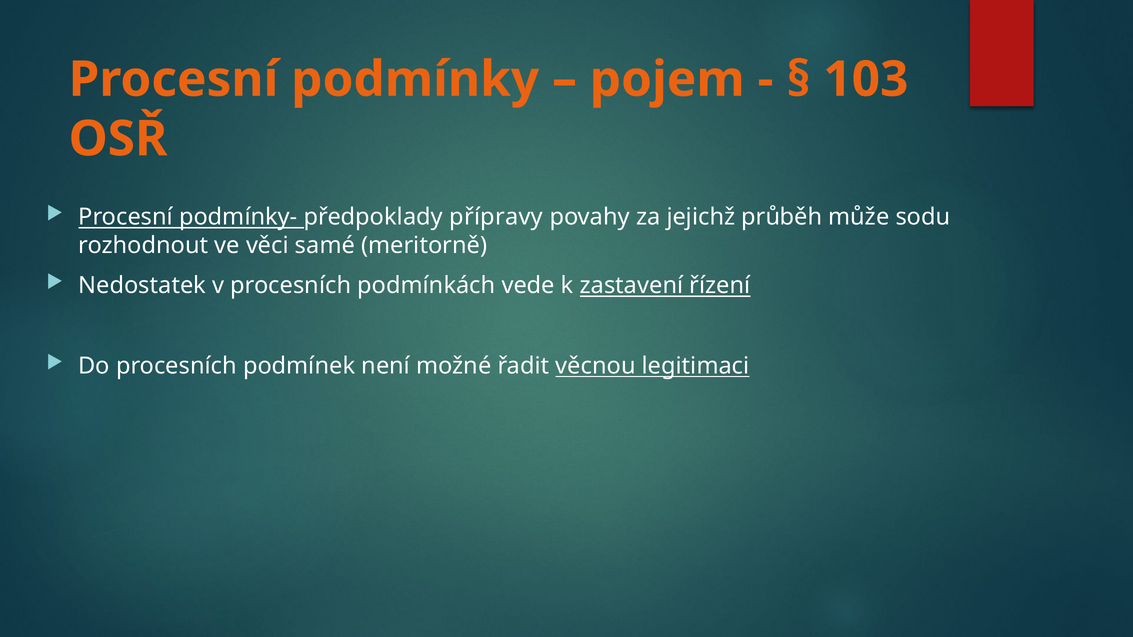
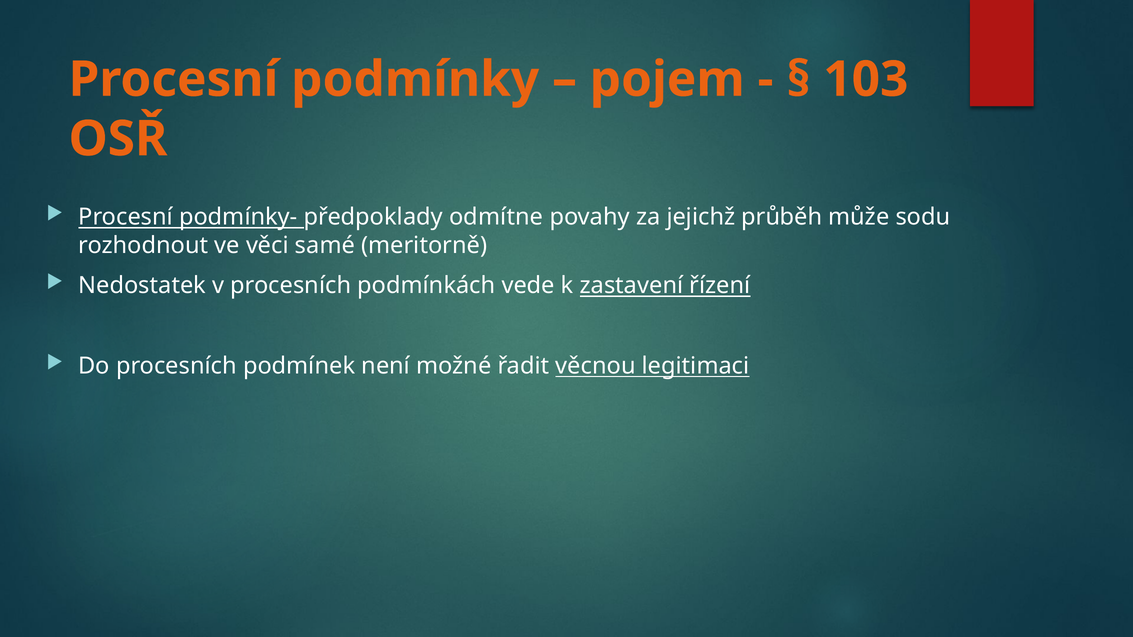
přípravy: přípravy -> odmítne (496, 217)
